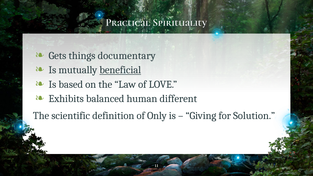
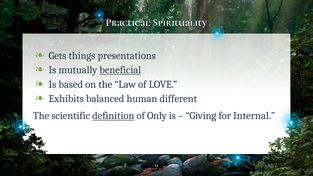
documentary: documentary -> presentations (127, 56)
definition underline: none -> present (113, 116)
Solution: Solution -> Internal (254, 116)
